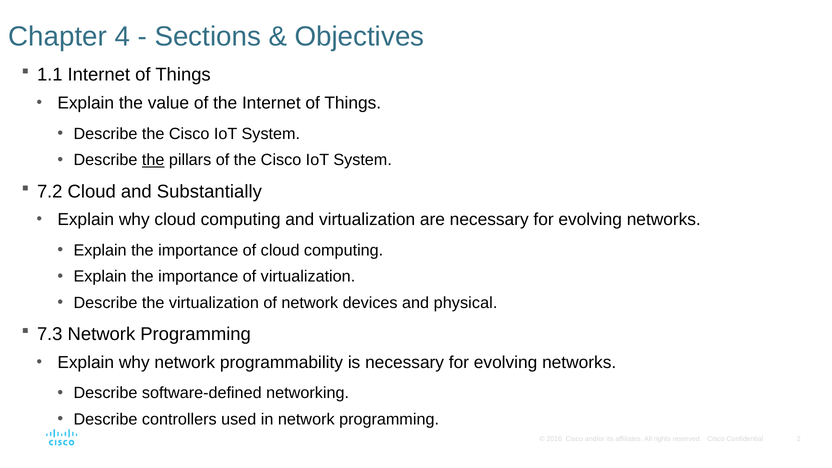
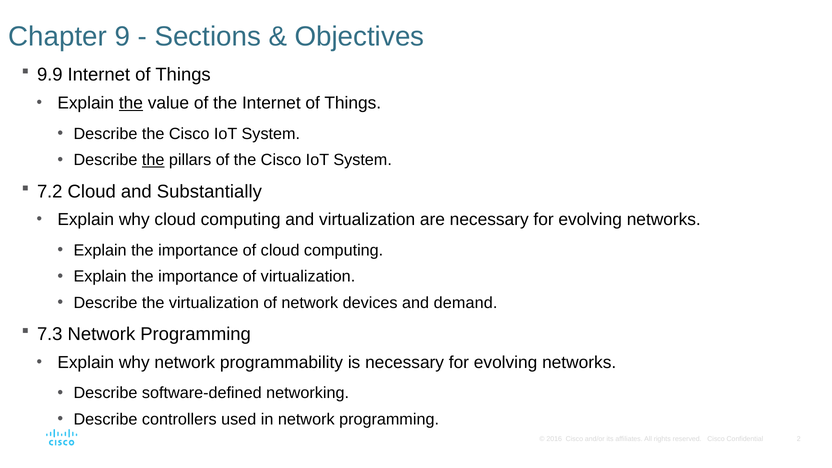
4: 4 -> 9 (122, 36)
1.1: 1.1 -> 9.9 (50, 75)
the underline: none -> present (131, 103)
physical: physical -> demand (466, 303)
